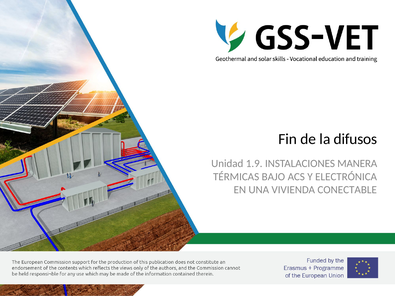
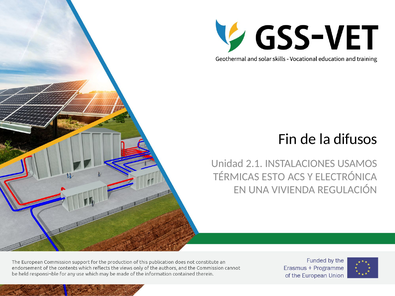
1.9: 1.9 -> 2.1 (254, 164)
MANERA: MANERA -> USAMOS (357, 164)
BAJO: BAJO -> ESTO (273, 177)
CONECTABLE: CONECTABLE -> REGULACIÓN (347, 190)
